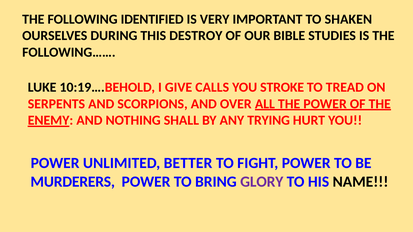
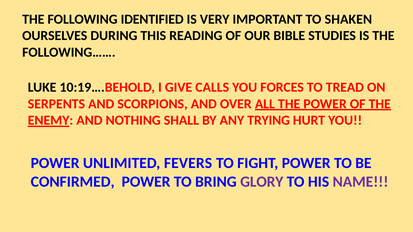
DESTROY: DESTROY -> READING (196, 36)
STROKE: STROKE -> FORCES (282, 87)
BETTER: BETTER -> FEVERS (188, 163)
MURDERERS: MURDERERS -> CONFIRMED (73, 182)
NAME colour: black -> purple (361, 182)
